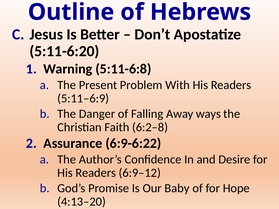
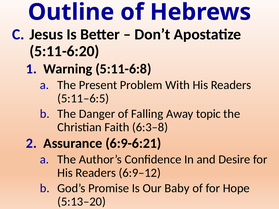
5:11–6:9: 5:11–6:9 -> 5:11–6:5 (83, 99)
ways: ways -> topic (208, 114)
6:2–8: 6:2–8 -> 6:3–8 (150, 127)
6:9-6:22: 6:9-6:22 -> 6:9-6:21 (133, 143)
4:13–20: 4:13–20 -> 5:13–20 (82, 202)
